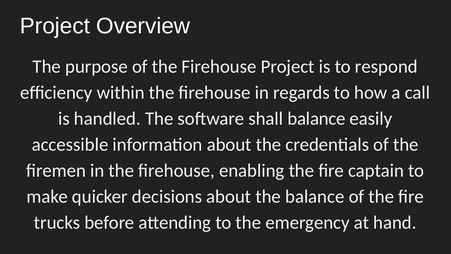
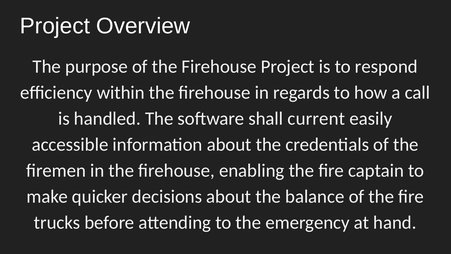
shall balance: balance -> current (316, 119)
